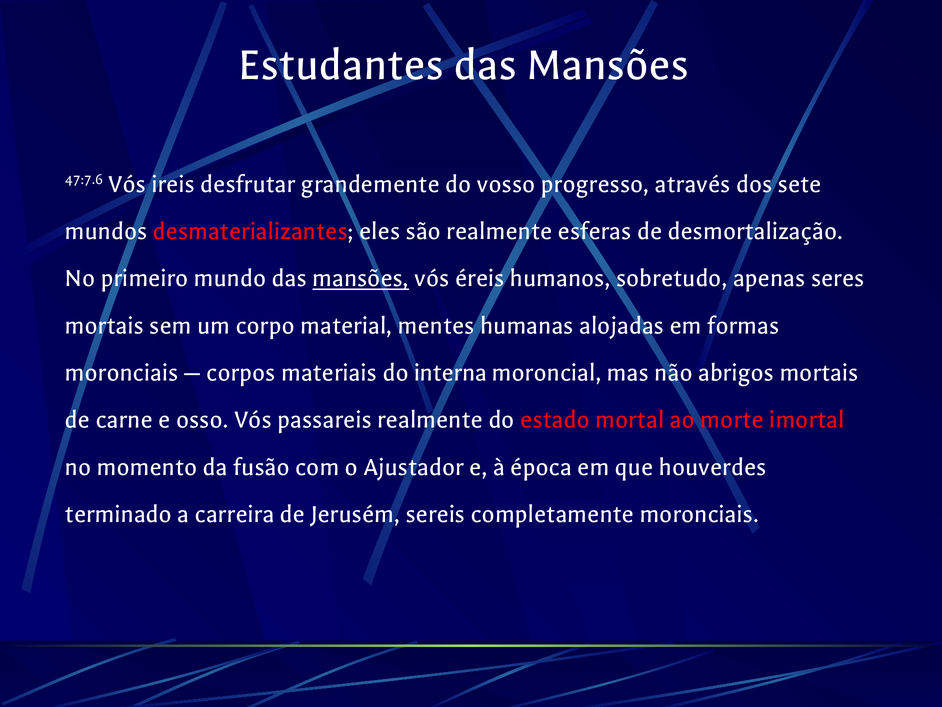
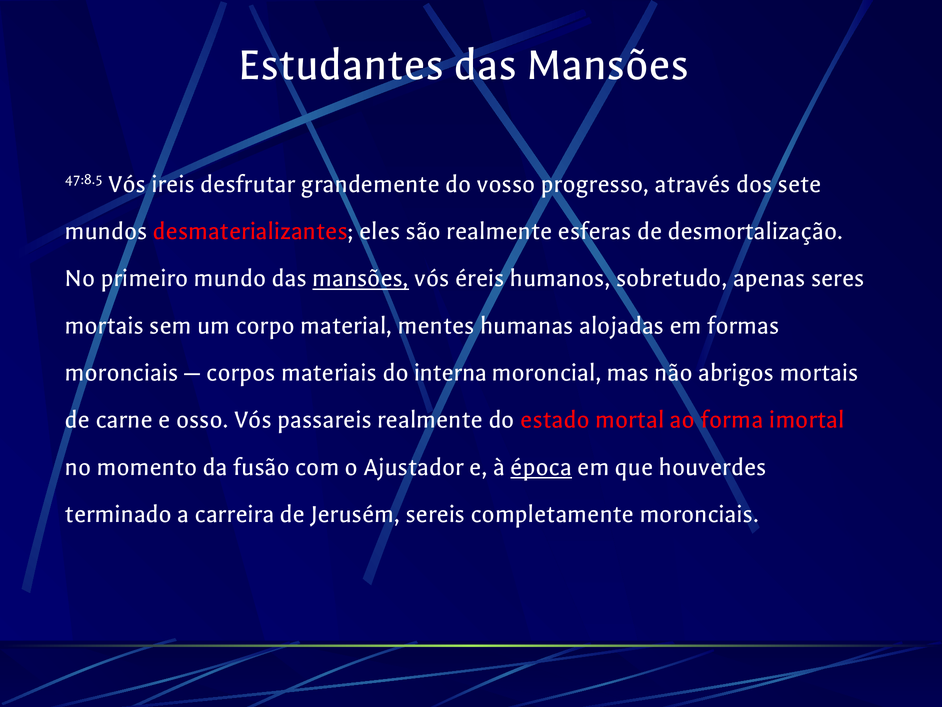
47:7.6: 47:7.6 -> 47:8.5 (84, 179)
morte: morte -> forma (732, 419)
época underline: none -> present (541, 466)
